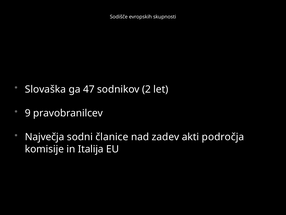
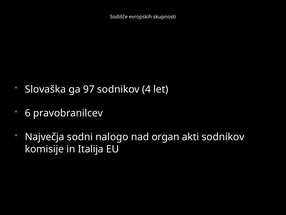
47: 47 -> 97 (89, 89)
2: 2 -> 4 (146, 89)
9: 9 -> 6 (28, 113)
članice: članice -> nalogo (112, 137)
zadev: zadev -> organ (166, 137)
akti področja: področja -> sodnikov (223, 137)
